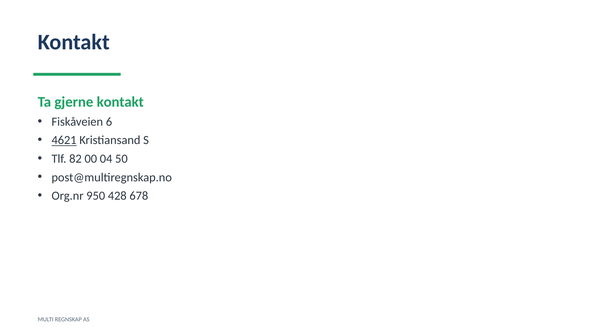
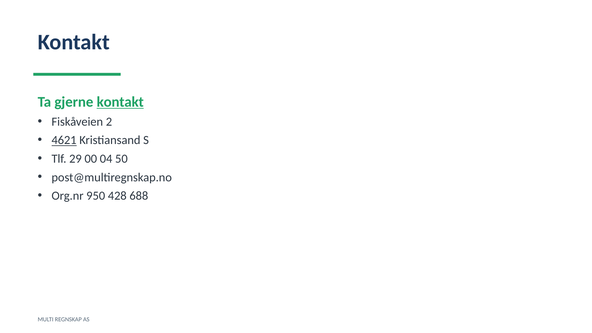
kontakt underline: none -> present (120, 102)
6: 6 -> 2 (109, 122)
82: 82 -> 29 (75, 159)
678: 678 -> 688 (139, 196)
